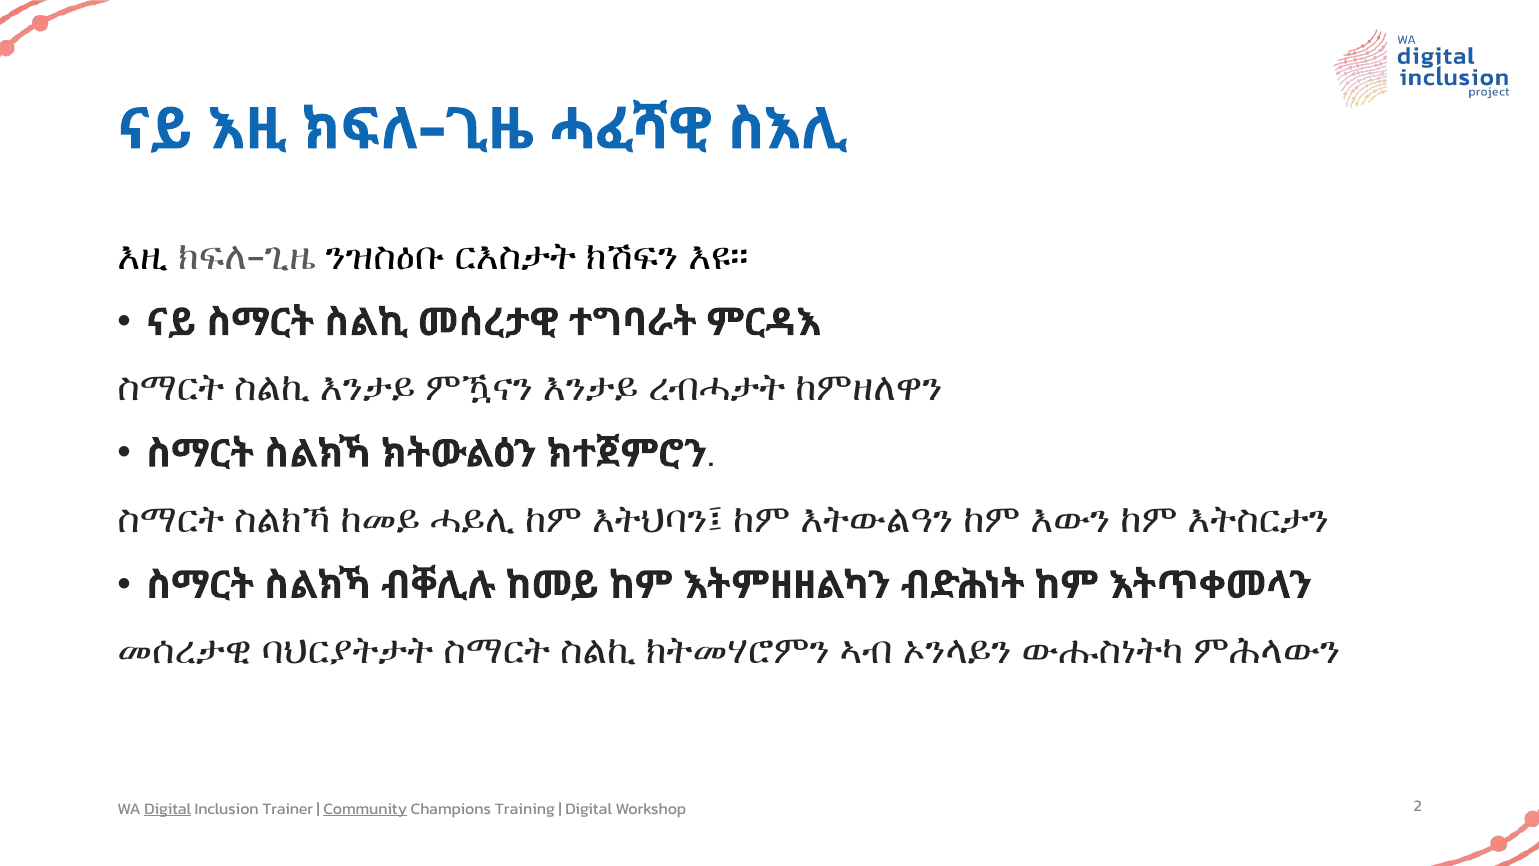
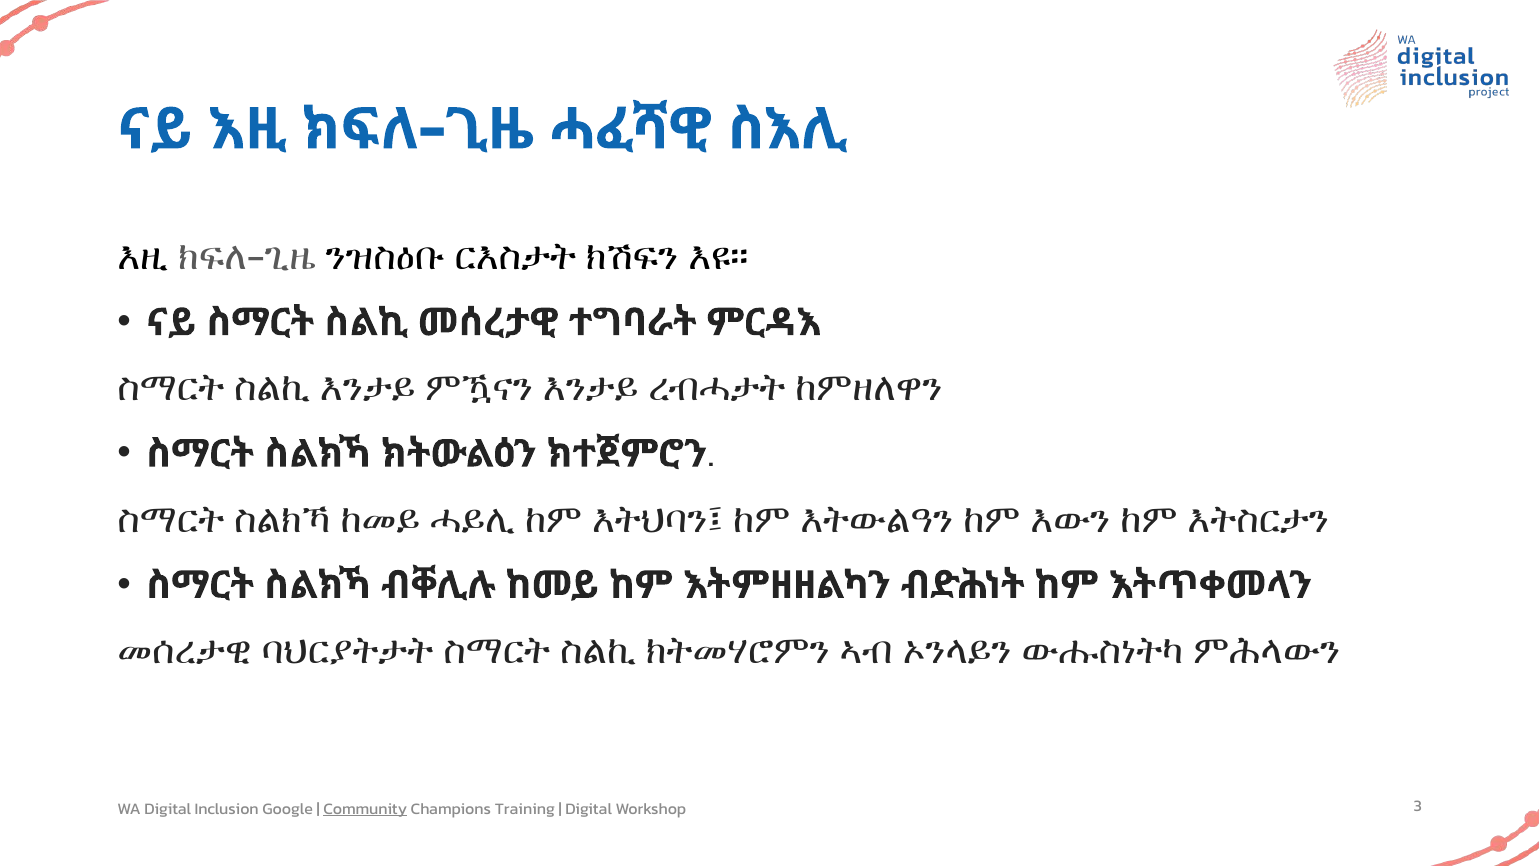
Digital underline: present -> none (168, 808)
Trainer: Trainer -> Google (288, 808)
2: 2 -> 3 (1418, 806)
